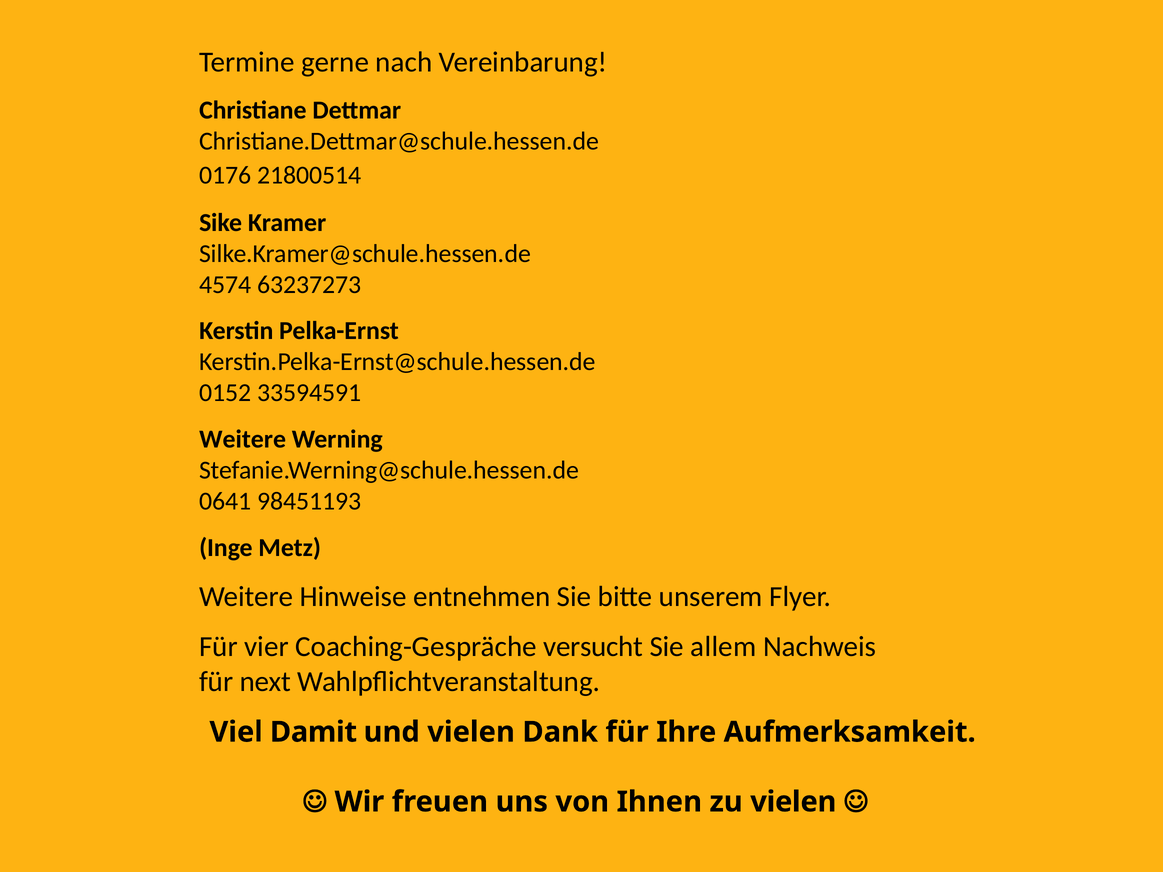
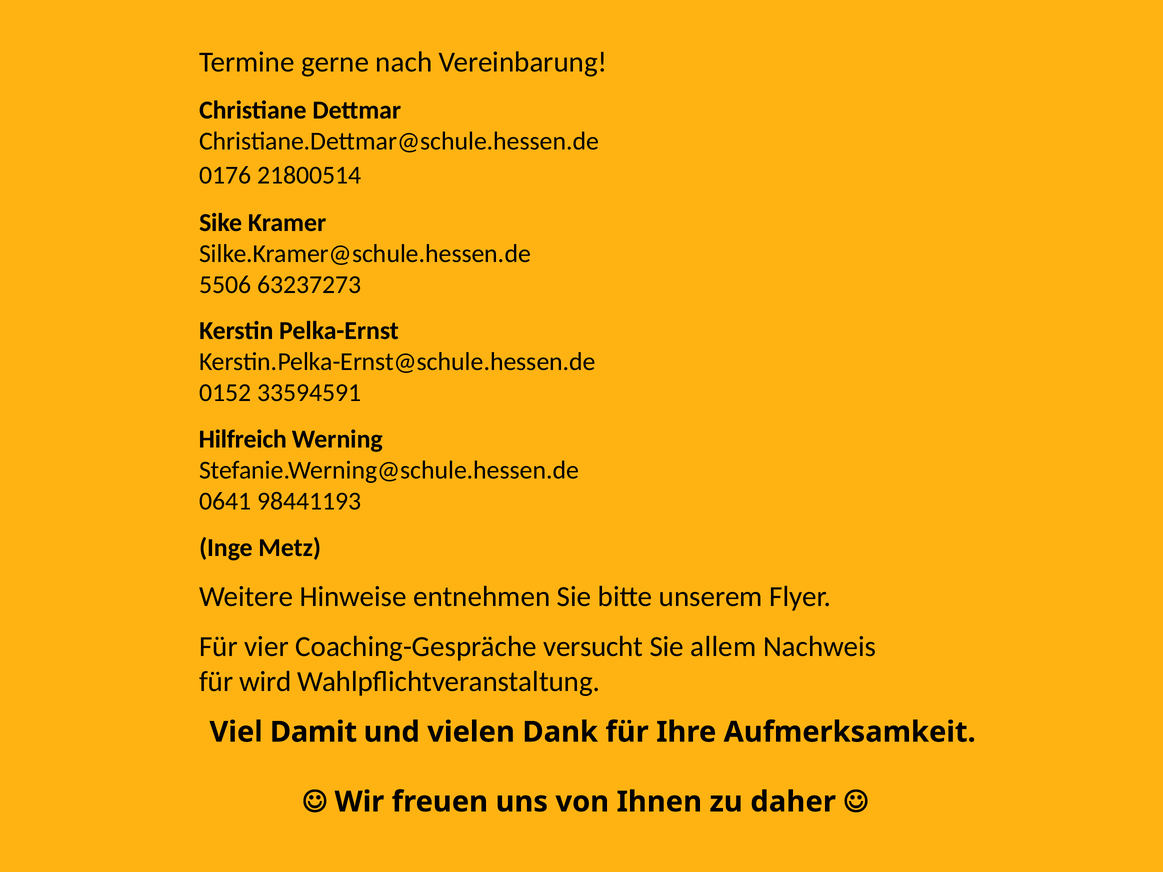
4574: 4574 -> 5506 (225, 285)
Weitere: Weitere -> Hilfreich (243, 440)
98451193: 98451193 -> 98441193 (309, 502)
next: next -> wird (265, 682)
zu vielen: vielen -> daher (793, 802)
